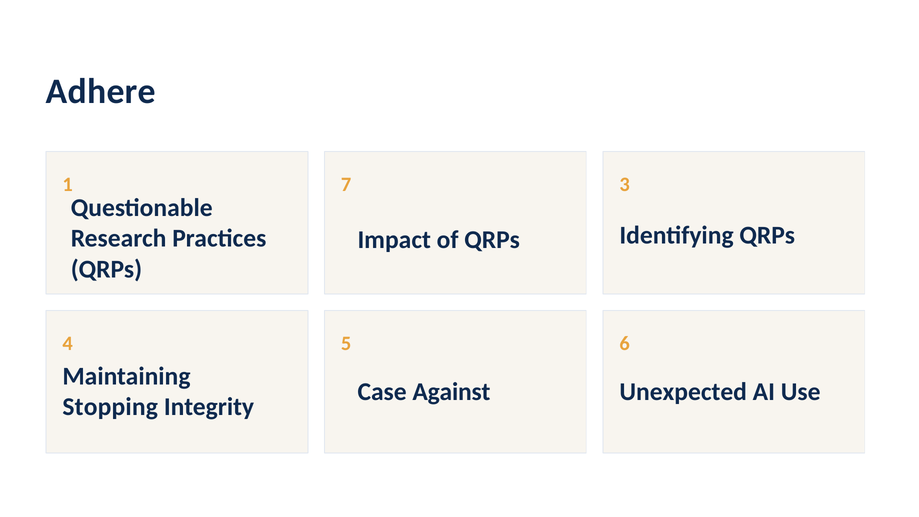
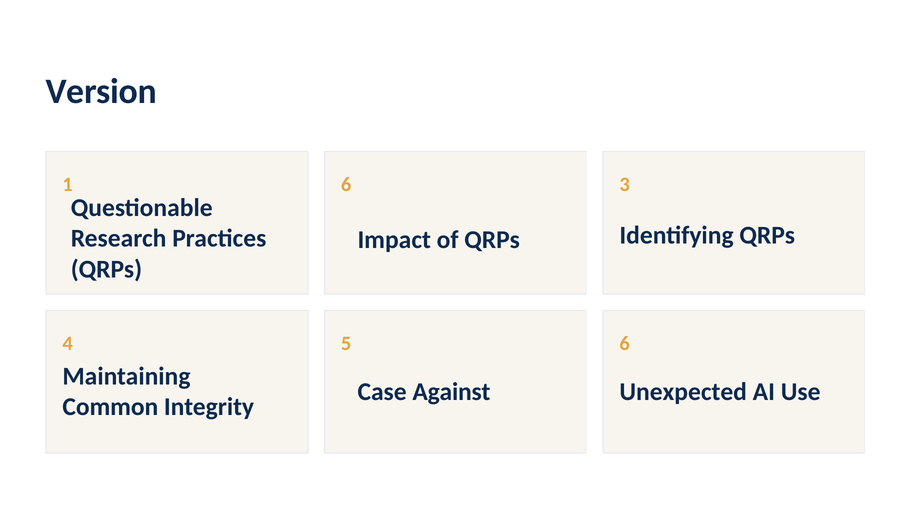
Adhere: Adhere -> Version (101, 92)
1 7: 7 -> 6 (346, 184)
Stopping: Stopping -> Common (110, 407)
